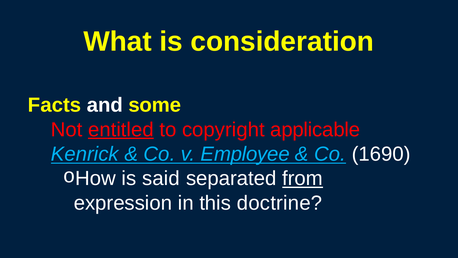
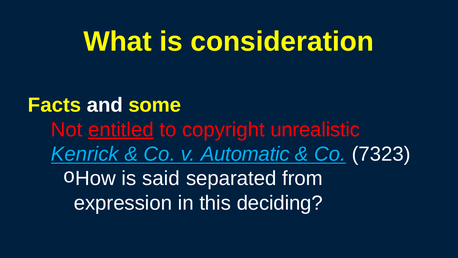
applicable: applicable -> unrealistic (315, 129)
Employee: Employee -> Automatic (245, 154)
1690: 1690 -> 7323 (381, 154)
from underline: present -> none (303, 178)
doctrine: doctrine -> deciding (280, 203)
